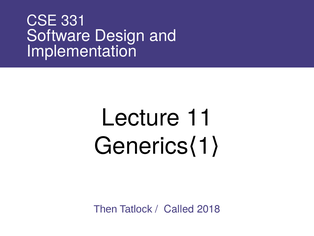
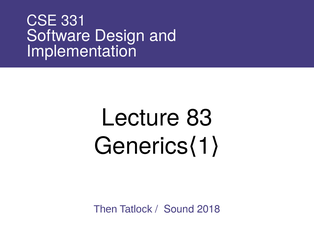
11: 11 -> 83 (199, 117)
Called: Called -> Sound (179, 209)
